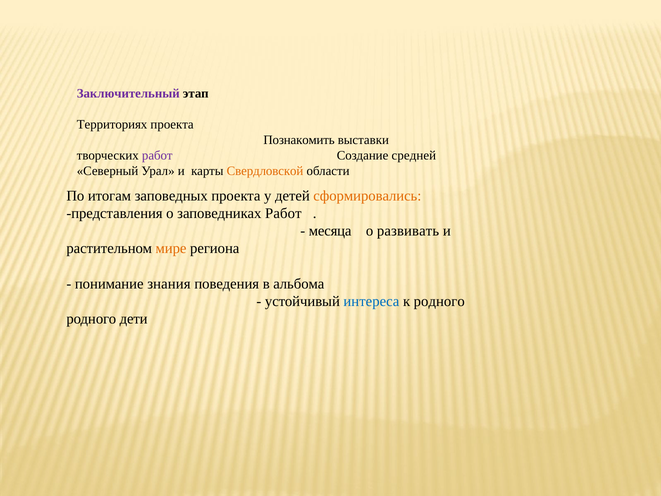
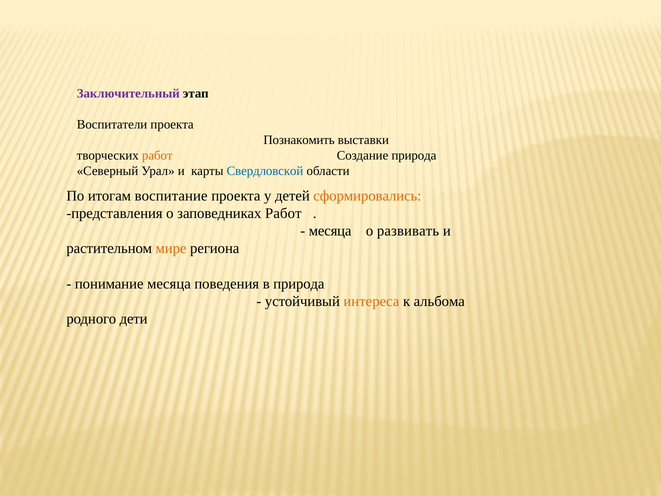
Территориях: Территориях -> Воспитатели (112, 125)
работ colour: purple -> orange (157, 155)
Создание средней: средней -> природа (414, 155)
Свердловской colour: orange -> blue (265, 171)
заповедных: заповедных -> воспитание (171, 196)
понимание знания: знания -> месяца (169, 284)
в альбома: альбома -> природа (299, 284)
интереса colour: blue -> orange (371, 301)
к родного: родного -> альбома (439, 301)
